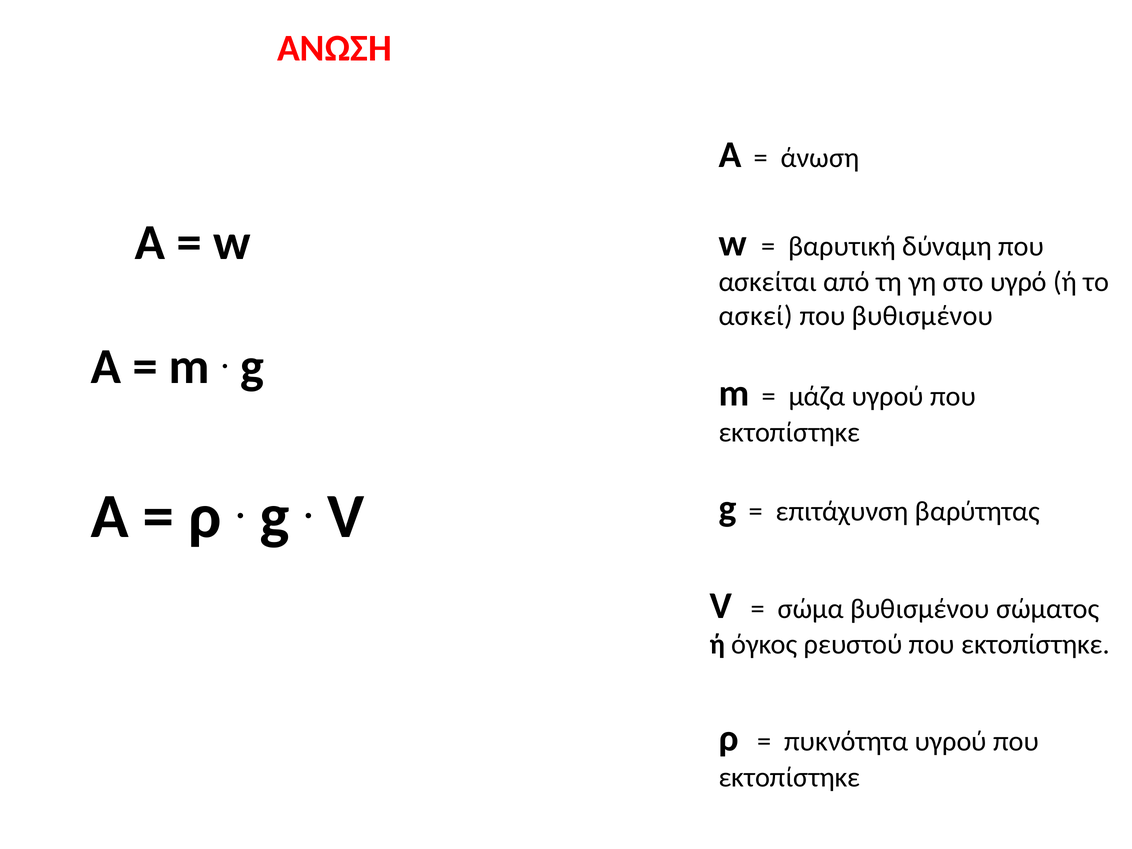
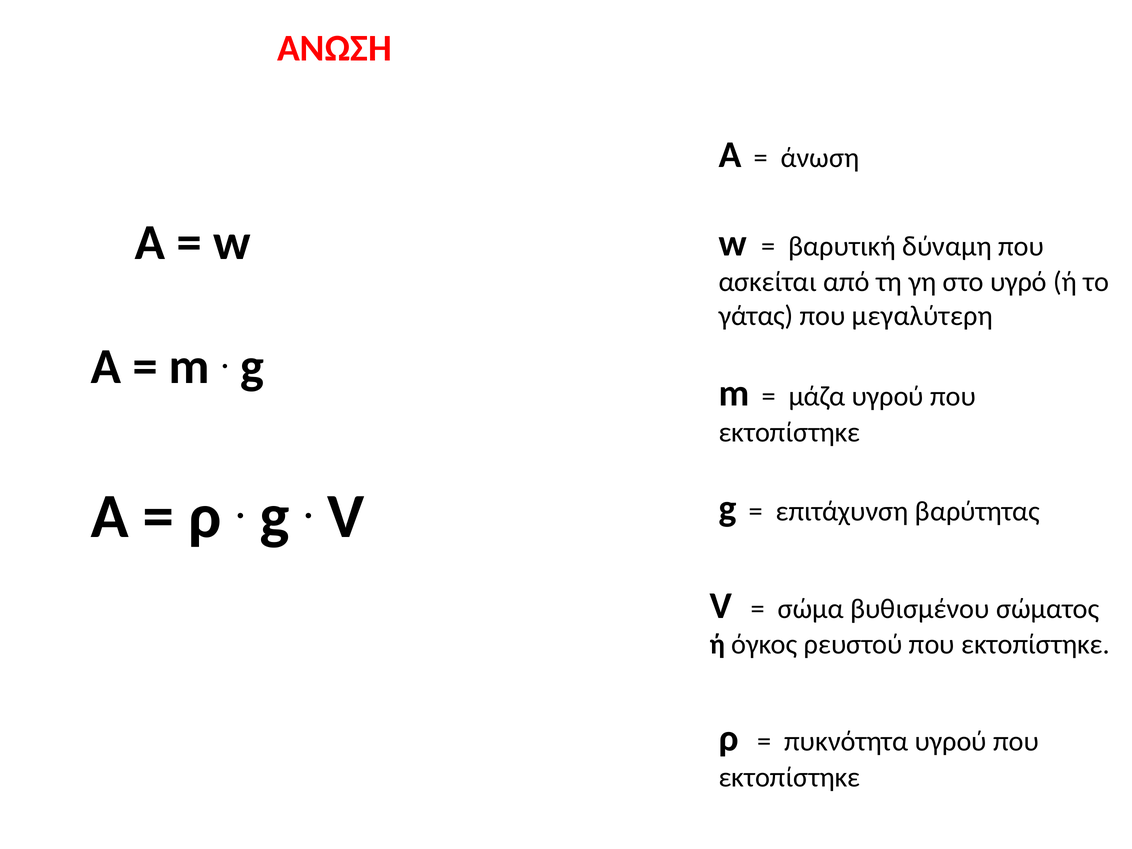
ασκεί: ασκεί -> γάτας (756, 316)
που βυθισμένου: βυθισμένου -> μεγαλύτερη (922, 316)
